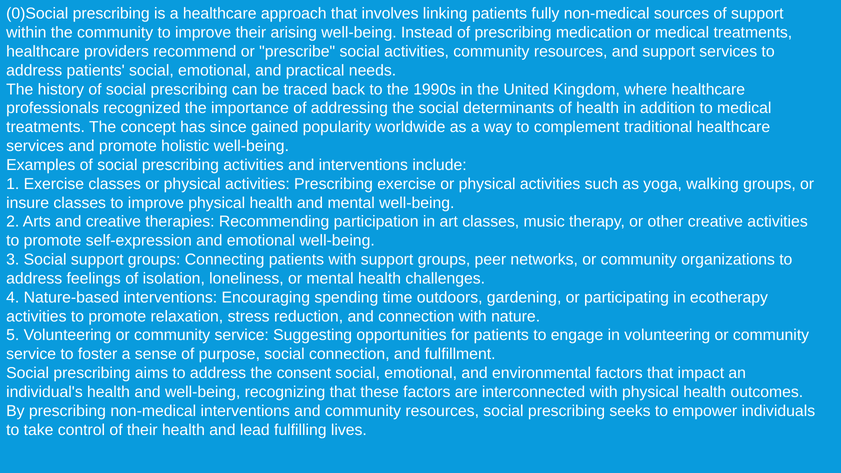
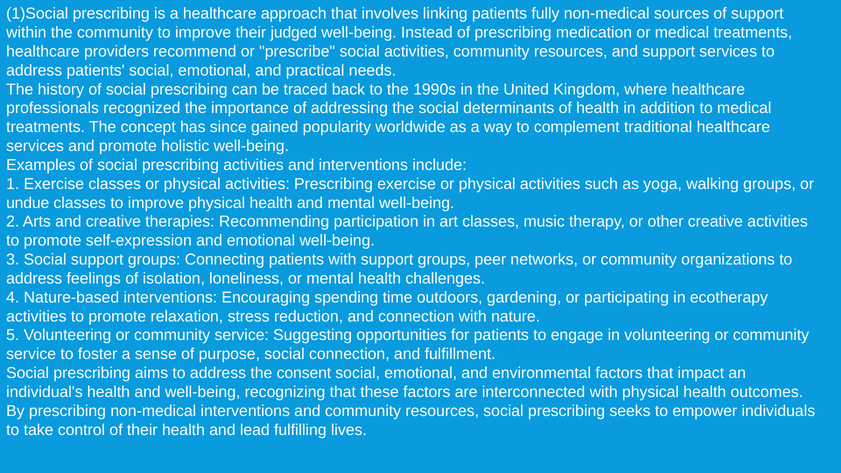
0)Social: 0)Social -> 1)Social (37, 14)
arising: arising -> judged (294, 33)
insure: insure -> undue (28, 203)
